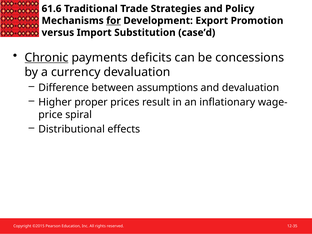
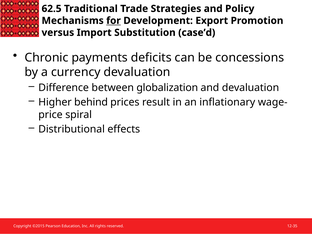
61.6: 61.6 -> 62.5 (52, 9)
Chronic underline: present -> none (47, 58)
assumptions: assumptions -> globalization (167, 88)
proper: proper -> behind (91, 102)
